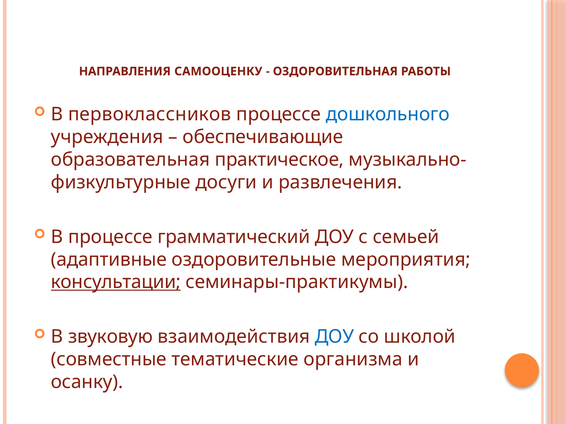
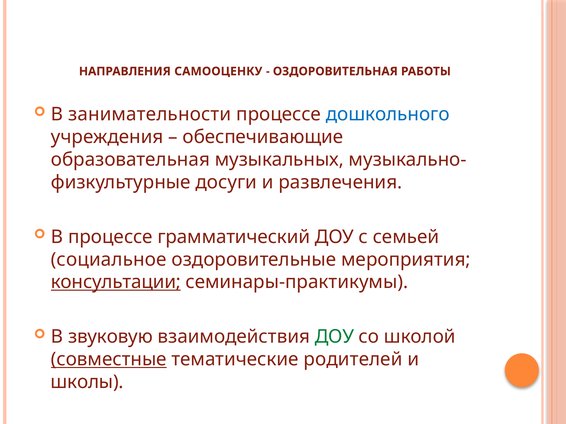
первоклассников: первоклассников -> занимательности (150, 114)
практическое: практическое -> музыкальных (279, 160)
адаптивные: адаптивные -> социальное (109, 260)
ДОУ colour: blue -> green (334, 337)
совместные underline: none -> present (109, 360)
организма: организма -> родителей (353, 360)
осанку: осанку -> школы (87, 382)
